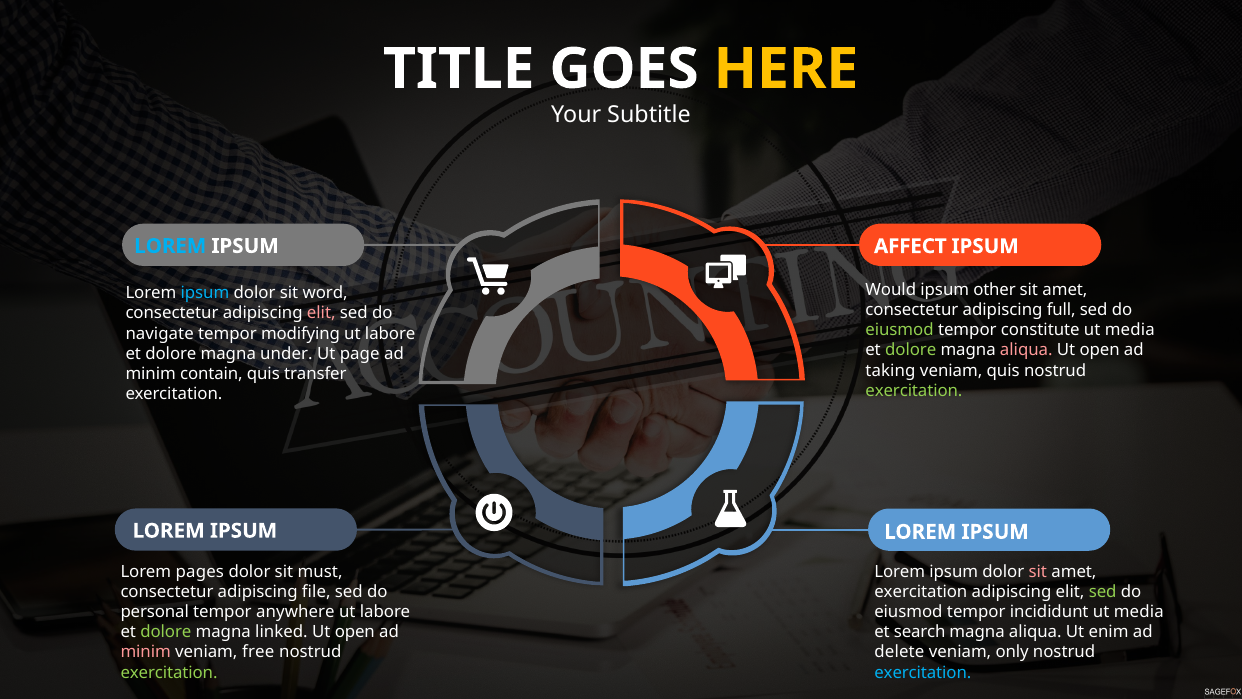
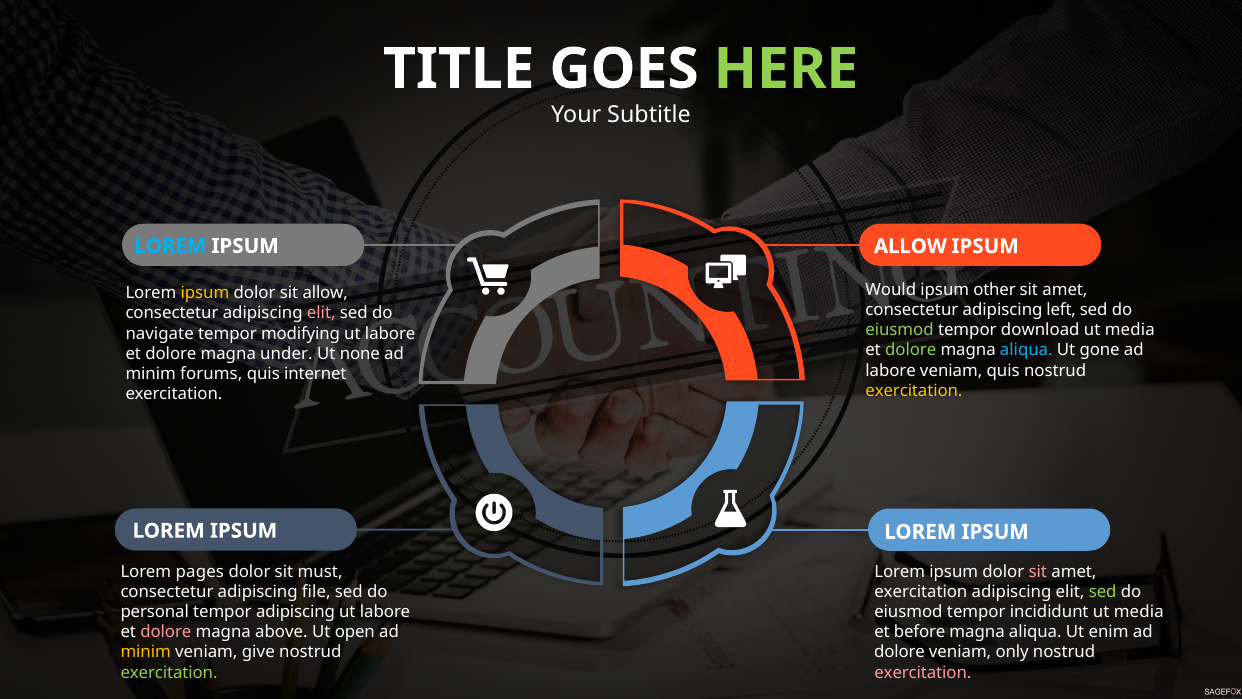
HERE colour: yellow -> light green (786, 69)
AFFECT: AFFECT -> ALLOW (910, 246)
ipsum colour: light blue -> yellow (205, 293)
sit word: word -> allow (325, 293)
full: full -> left (1061, 310)
constitute: constitute -> download (1040, 330)
aliqua colour: pink -> light blue (1026, 350)
open: open -> gone (1100, 350)
page: page -> none (360, 354)
taking: taking -> labore (891, 370)
contain: contain -> forums (211, 374)
transfer: transfer -> internet (315, 374)
exercitation colour: light green -> yellow (914, 391)
tempor anywhere: anywhere -> adipiscing (295, 612)
dolore colour: light green -> pink (166, 632)
linked: linked -> above (281, 632)
search: search -> before (920, 632)
minim colour: pink -> yellow (146, 652)
free: free -> give (258, 652)
delete: delete -> dolore (900, 652)
exercitation colour: light blue -> pink (923, 672)
